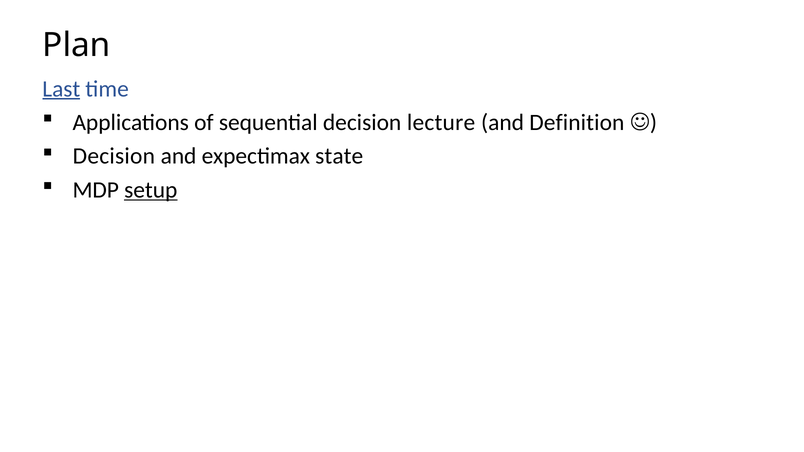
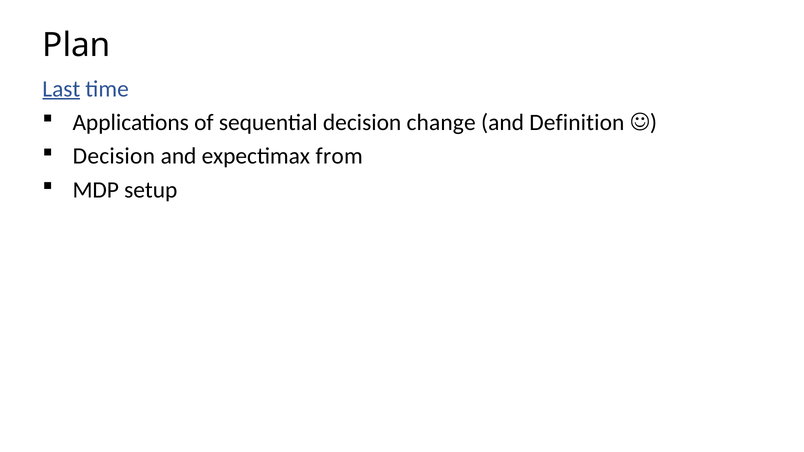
lecture: lecture -> change (441, 123)
state: state -> from (339, 156)
setup underline: present -> none (151, 190)
